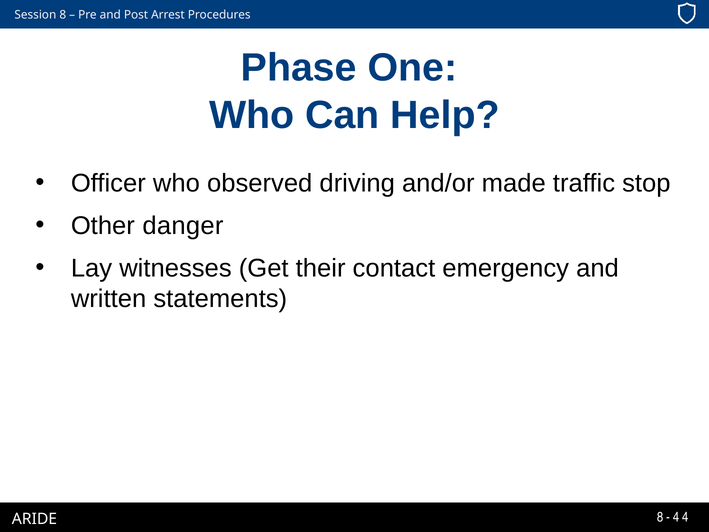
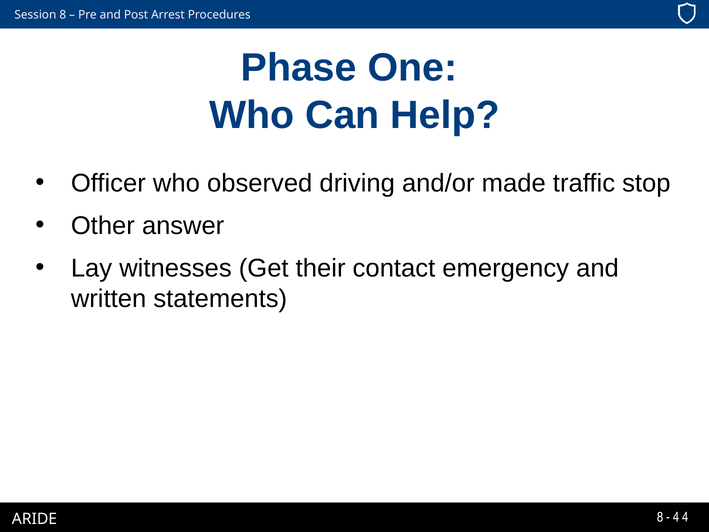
danger: danger -> answer (183, 226)
